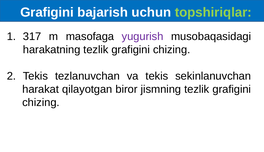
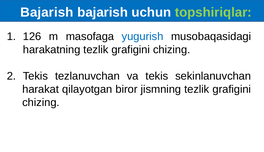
Grafigini: Grafigini -> Bajarish (47, 12)
317: 317 -> 126 (32, 37)
yugurish colour: purple -> blue (143, 37)
